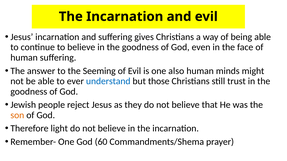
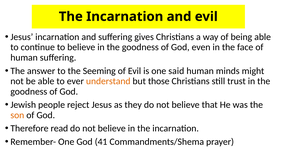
also: also -> said (176, 71)
understand colour: blue -> orange (108, 81)
light: light -> read (59, 129)
60: 60 -> 41 (101, 142)
